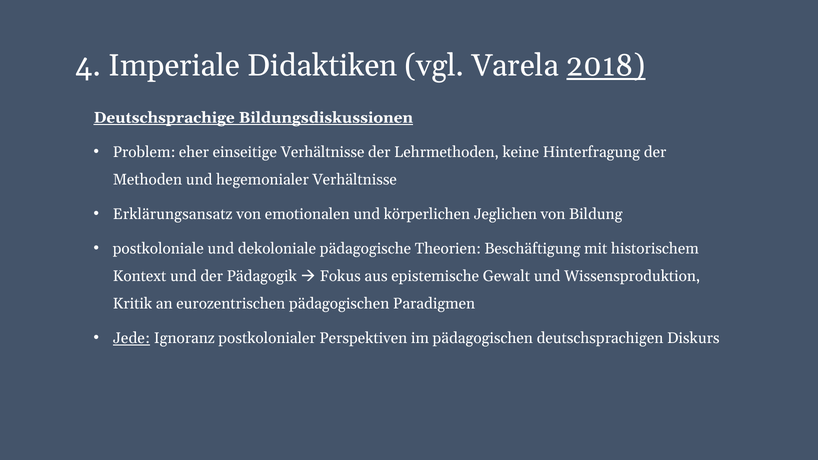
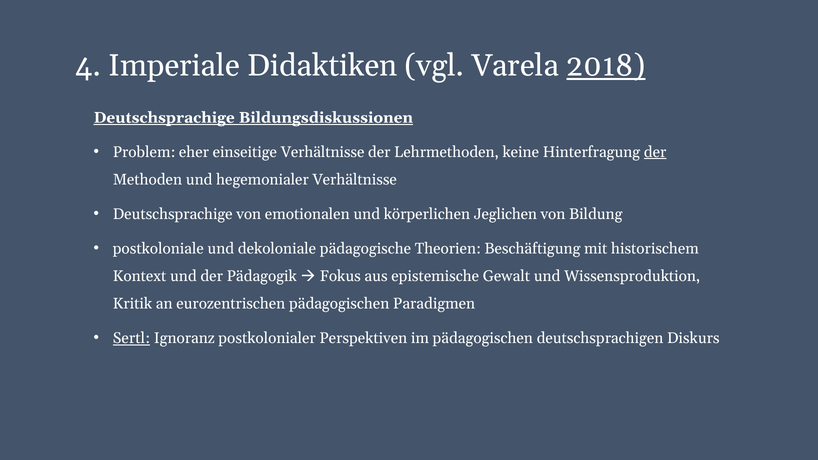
der underline: none -> present (655, 152)
Erklärungsansatz: Erklärungsansatz -> Deutschsprachige (173, 214)
Jede: Jede -> Sertl (131, 338)
